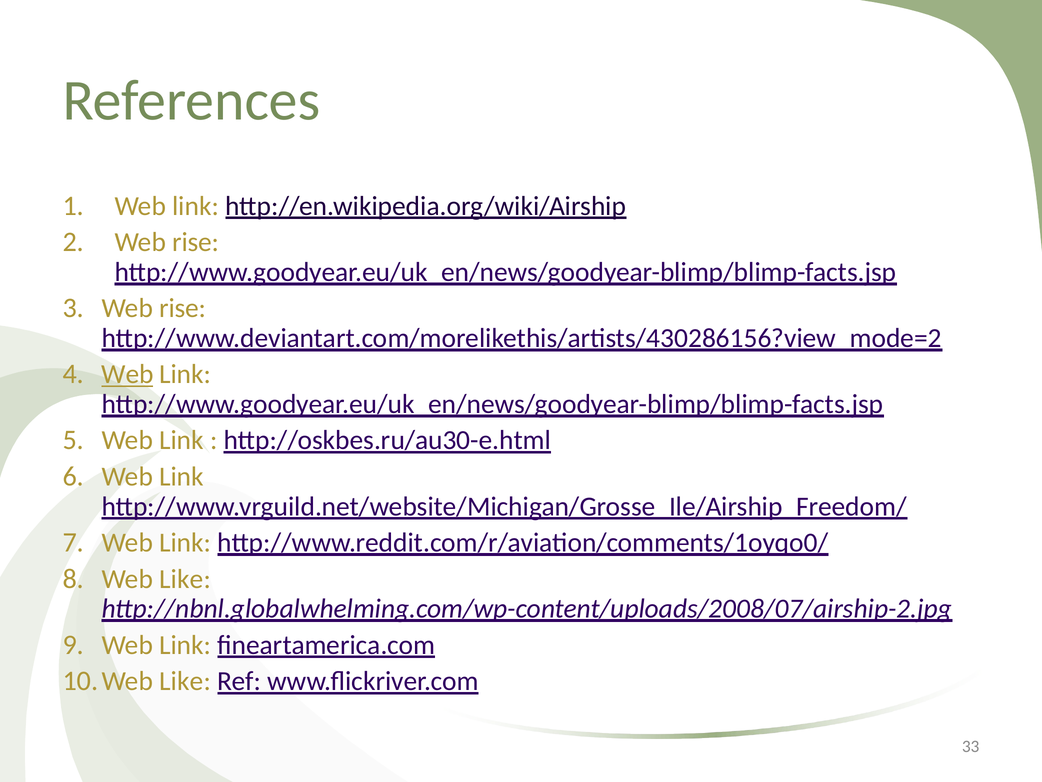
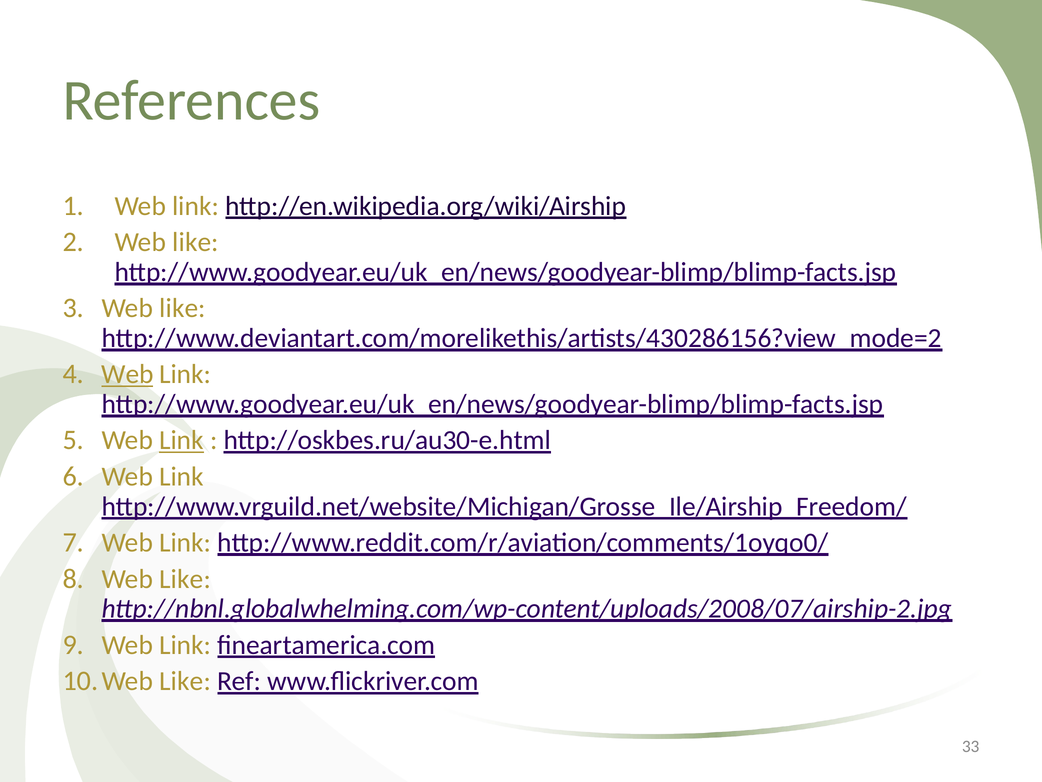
rise: rise -> like (196, 242)
rise: rise -> like (183, 308)
Link underline: none -> present (182, 440)
